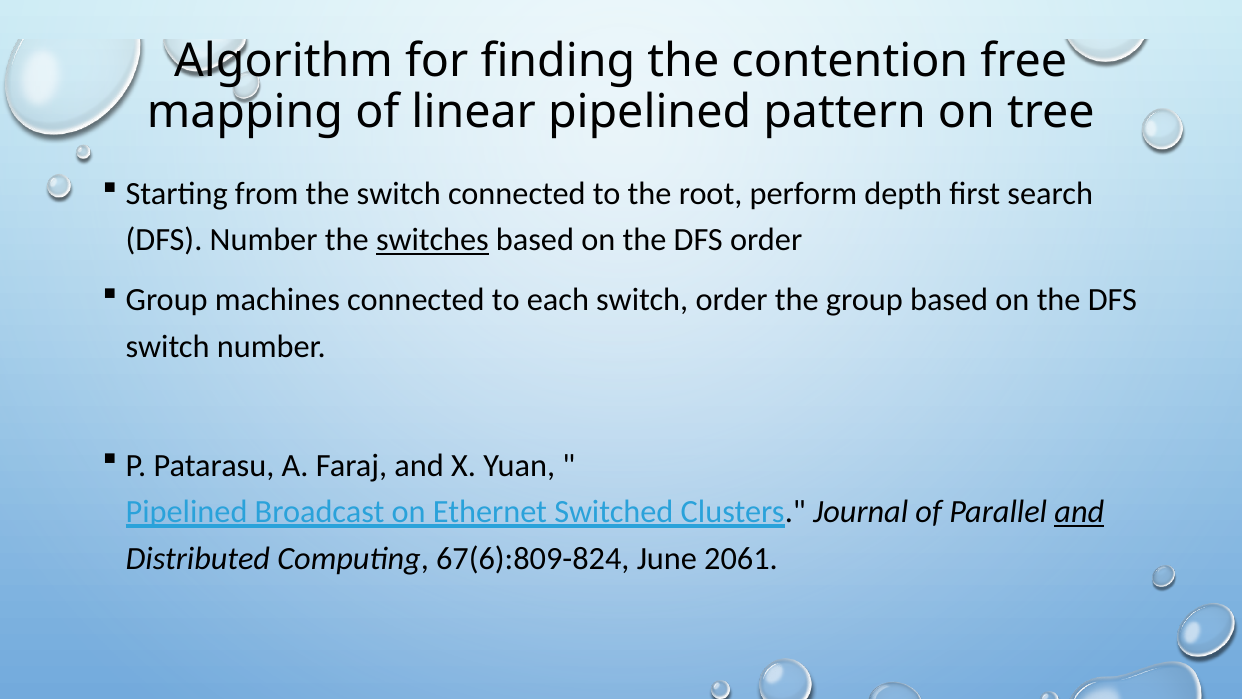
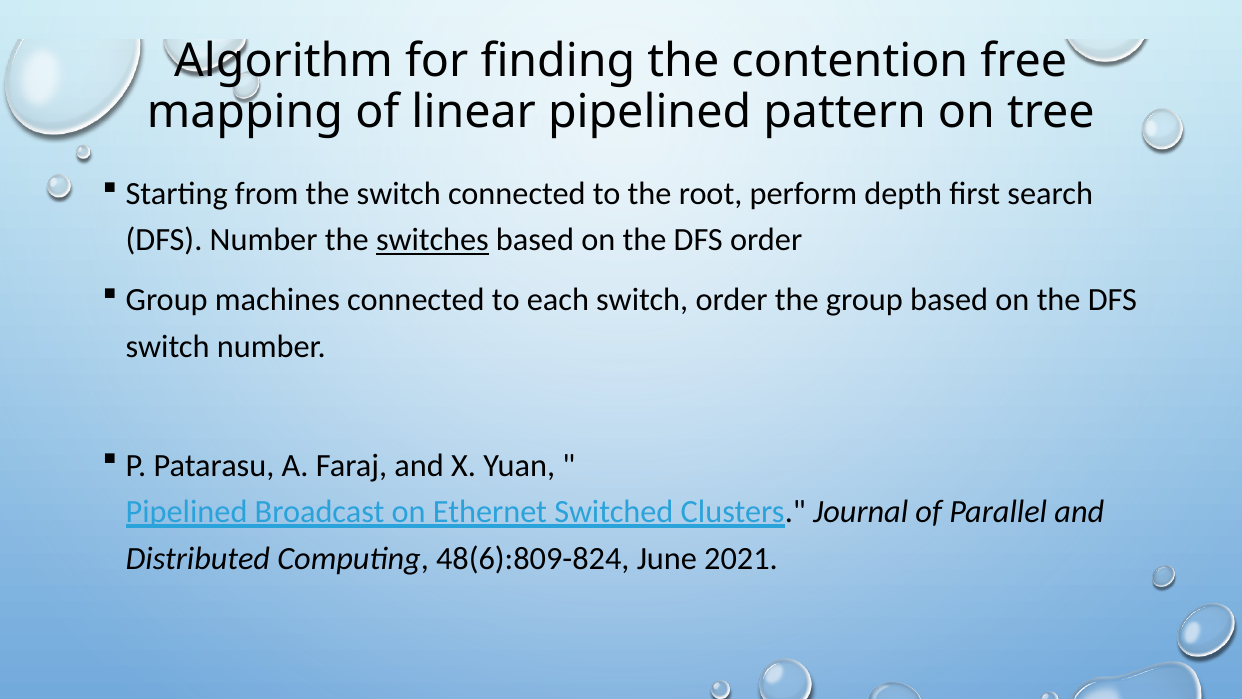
and underline: present -> none (1079, 512)
67(6):809-824: 67(6):809-824 -> 48(6):809-824 (533, 559)
2061: 2061 -> 2021 (741, 559)
